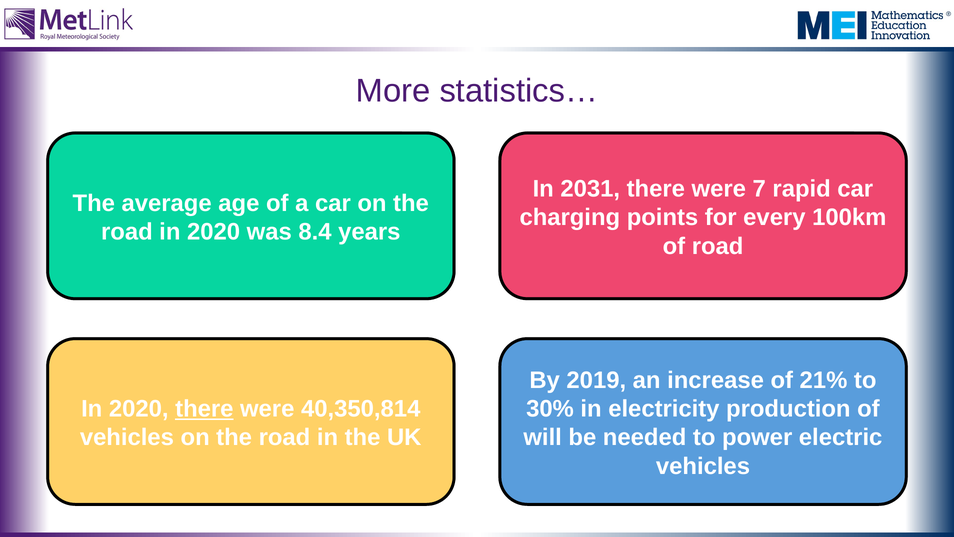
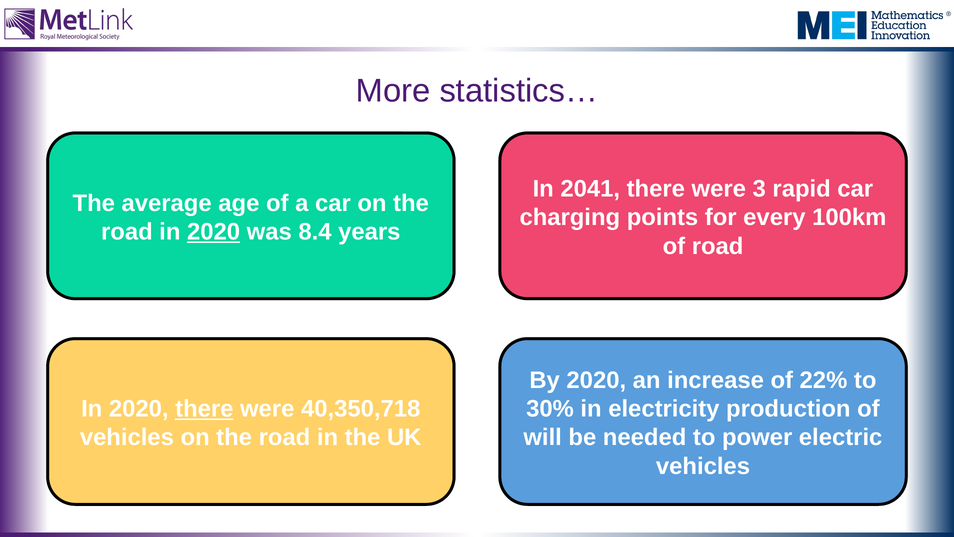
2031: 2031 -> 2041 (590, 189)
7: 7 -> 3 (759, 189)
2020 underline: none -> present (214, 232)
By 2019: 2019 -> 2020 (596, 380)
21%: 21% -> 22% (823, 380)
40,350,814: 40,350,814 -> 40,350,718 (361, 409)
